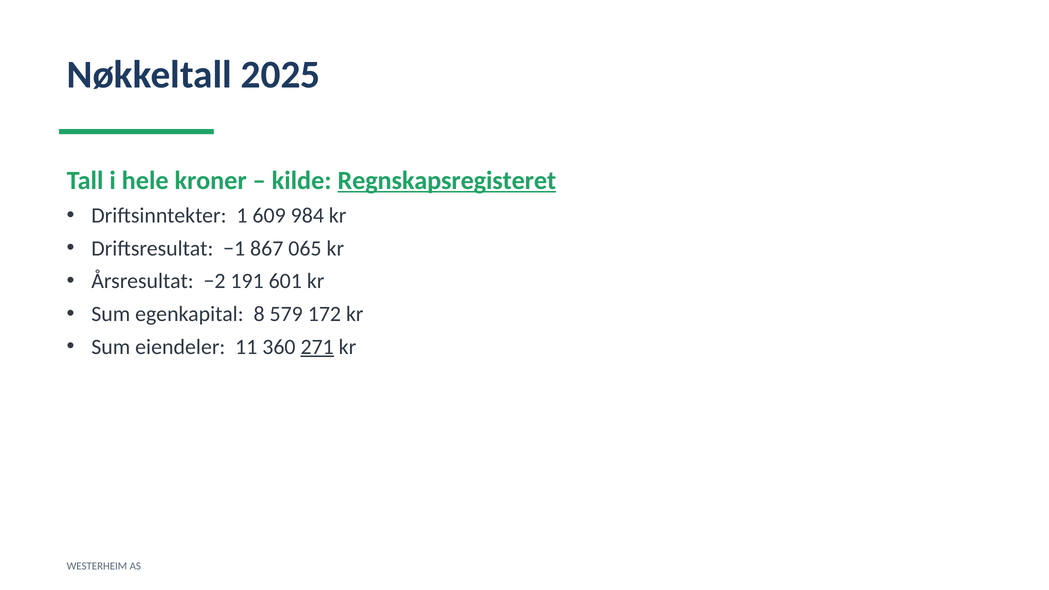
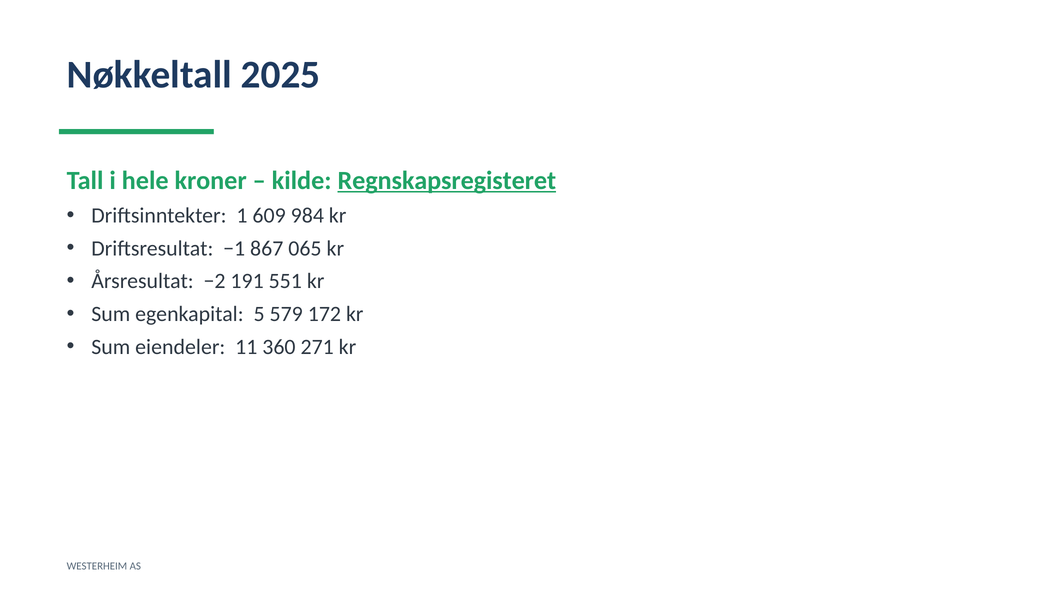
601: 601 -> 551 (285, 281)
8: 8 -> 5 (259, 314)
271 underline: present -> none (317, 347)
